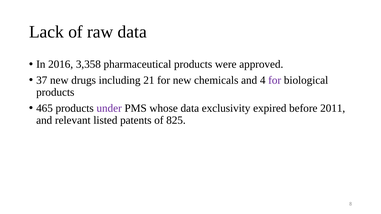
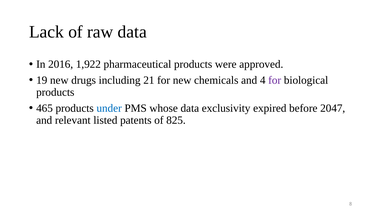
3,358: 3,358 -> 1,922 (88, 64)
37: 37 -> 19 (42, 80)
under colour: purple -> blue (109, 108)
2011: 2011 -> 2047 (333, 108)
